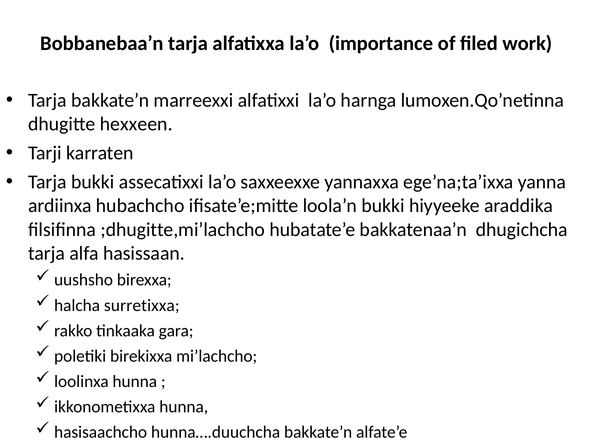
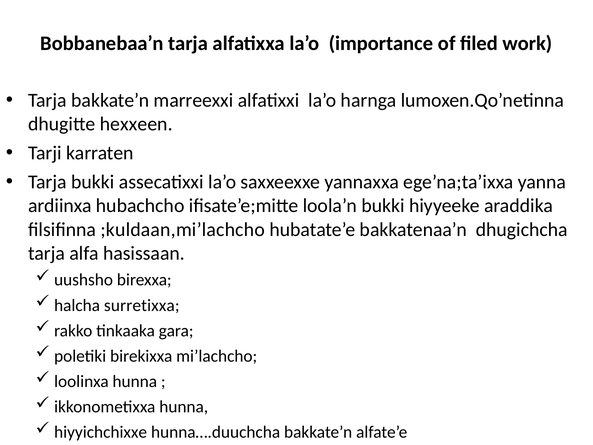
;dhugitte,mi’lachcho: ;dhugitte,mi’lachcho -> ;kuldaan,mi’lachcho (183, 229)
hasisaachcho: hasisaachcho -> hiyyichchixxe (101, 432)
